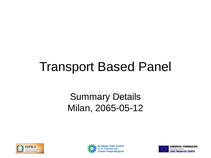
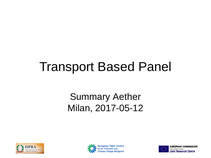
Details: Details -> Aether (127, 97)
2065-05-12: 2065-05-12 -> 2017-05-12 (119, 108)
